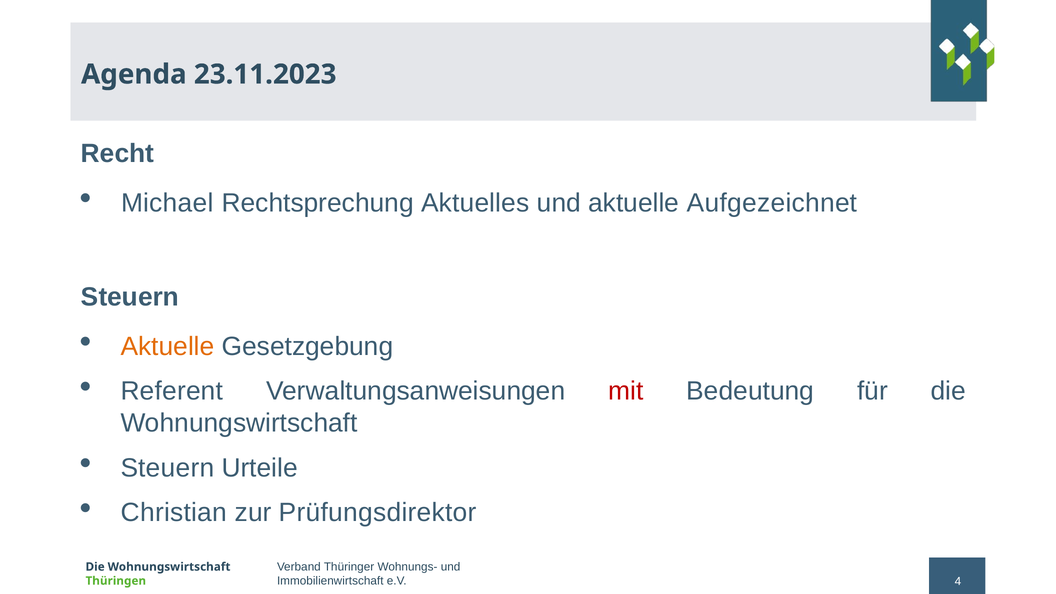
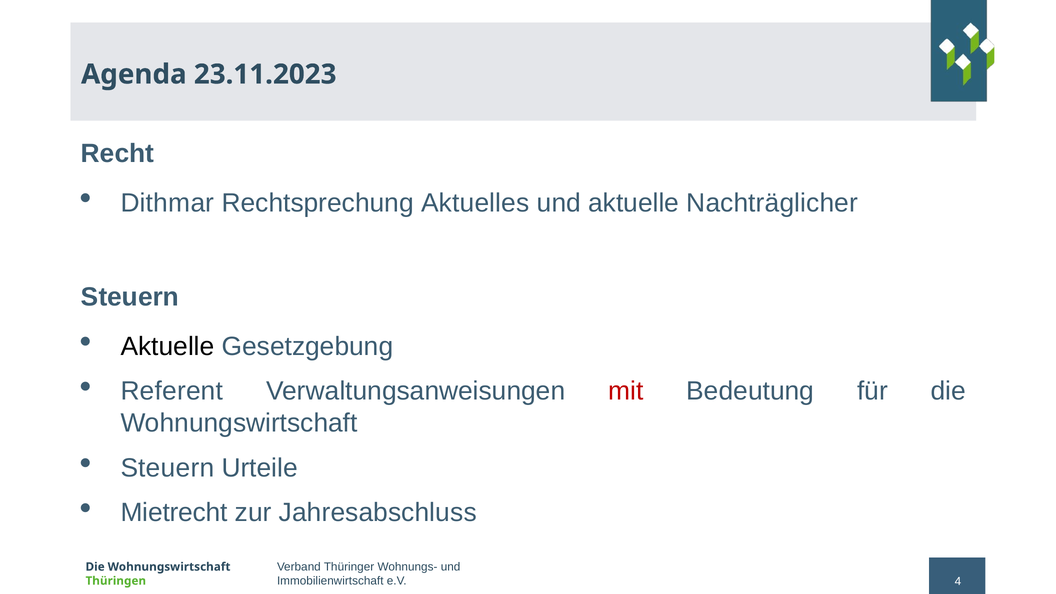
Michael: Michael -> Dithmar (167, 203)
Aufgezeichnet: Aufgezeichnet -> Nachträglicher (772, 203)
Aktuelle colour: orange -> black (168, 346)
Christian: Christian -> Mietrecht (174, 513)
Prüfungsdirektor: Prüfungsdirektor -> Jahresabschluss (378, 513)
